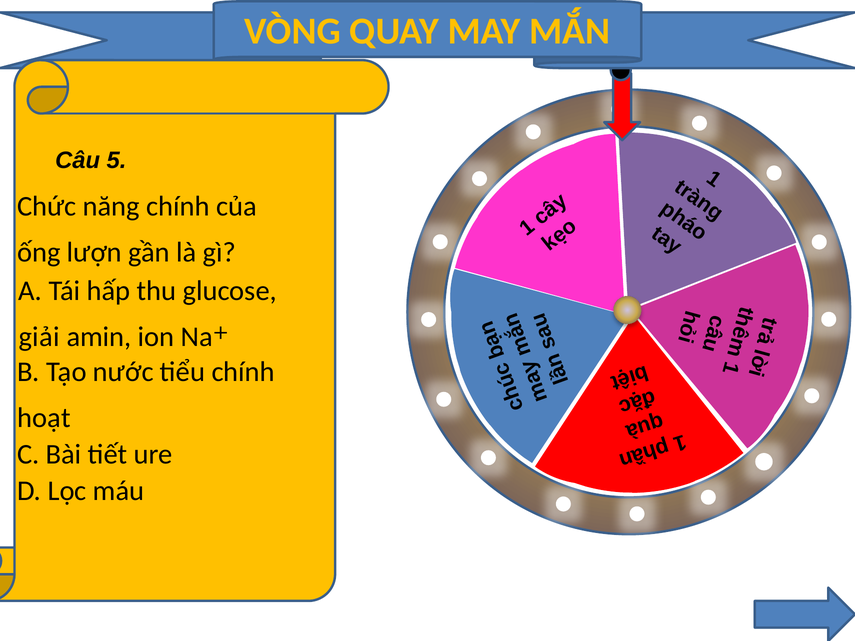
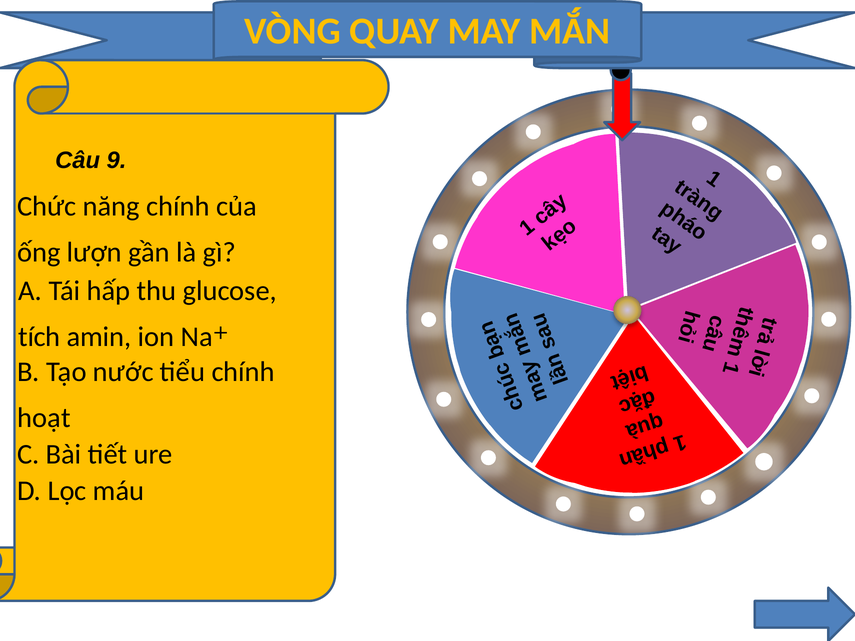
5: 5 -> 9 (116, 160)
giải: giải -> tích (39, 337)
